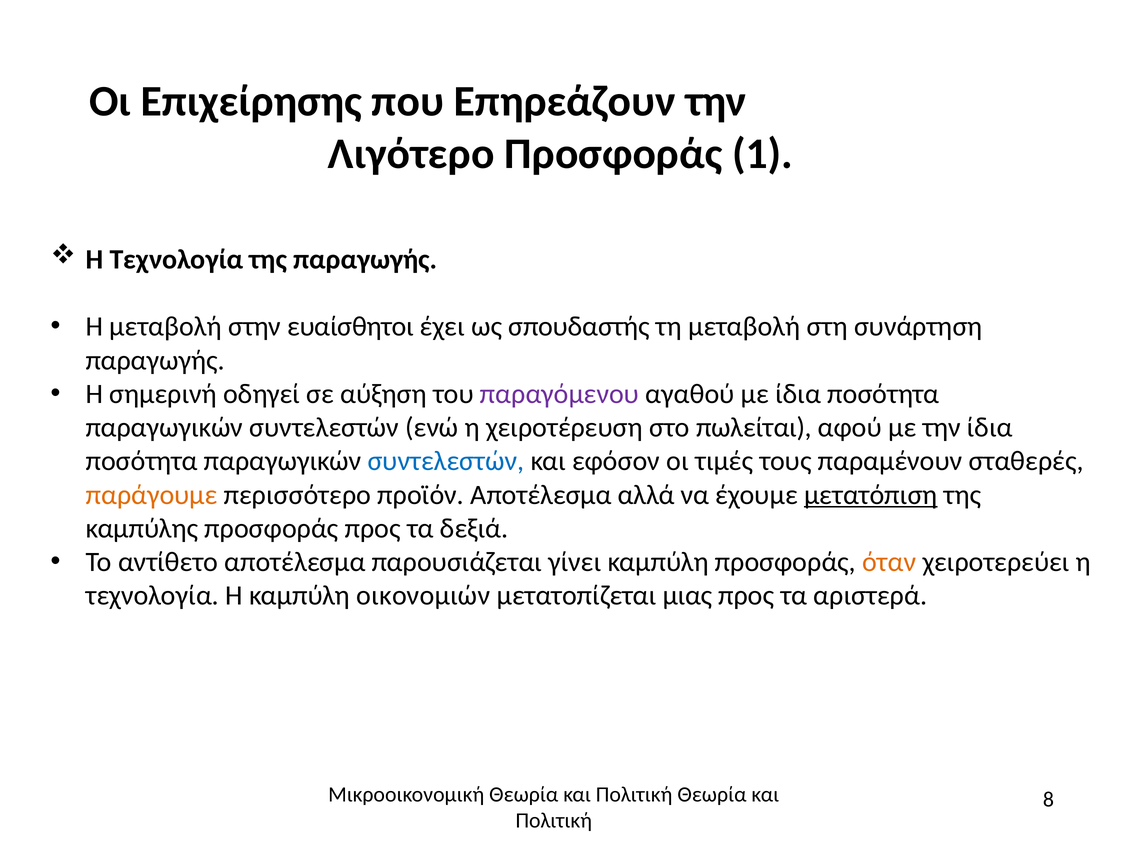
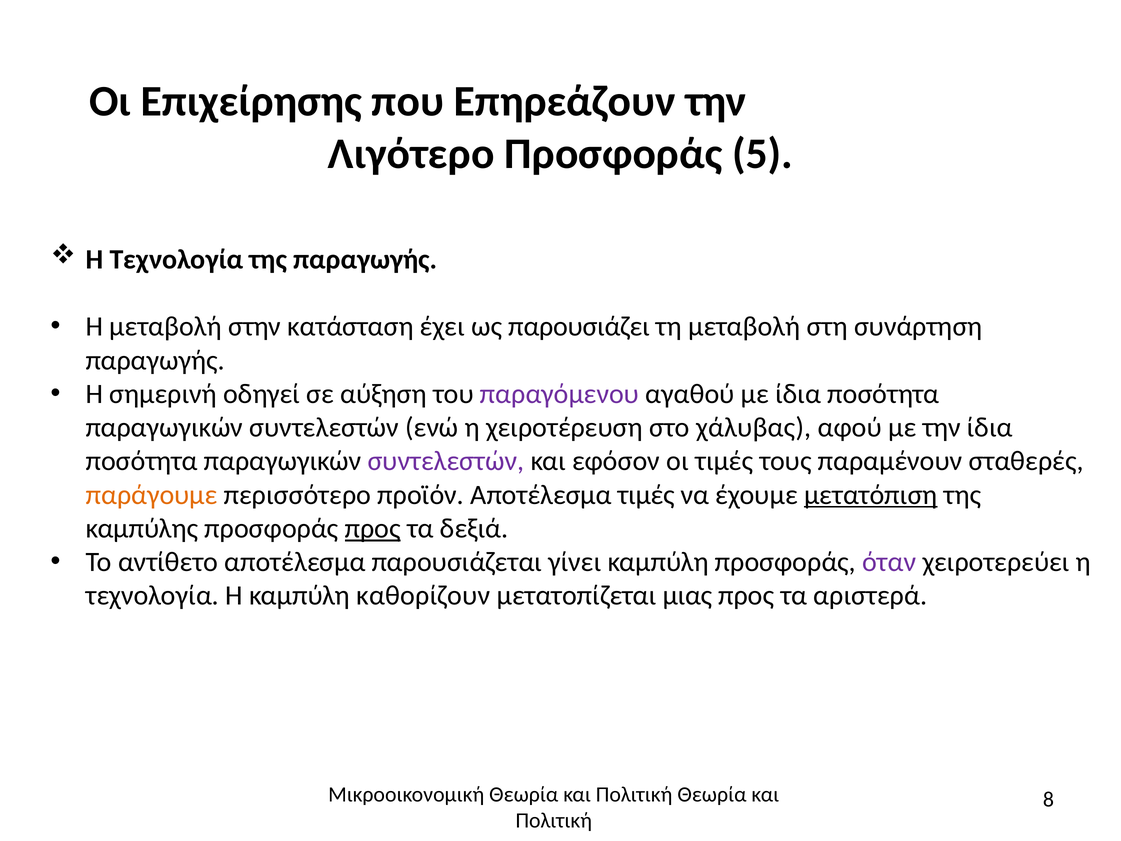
1: 1 -> 5 (763, 154)
ευαίσθητοι: ευαίσθητοι -> κατάσταση (350, 327)
σπουδαστής: σπουδαστής -> παρουσιάζει (579, 327)
πωλείται: πωλείται -> χάλυβας (754, 427)
συντελεστών colour: blue -> purple (446, 461)
Αποτέλεσμα αλλά: αλλά -> τιμές (646, 495)
προς underline: none -> present (373, 528)
όταν colour: orange -> purple (889, 562)
οικονομιών: οικονομιών -> καθορίζουν (423, 596)
